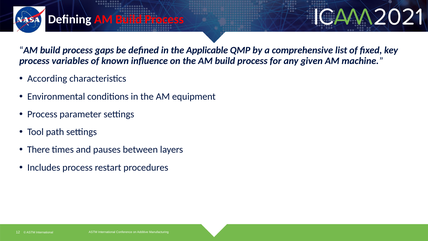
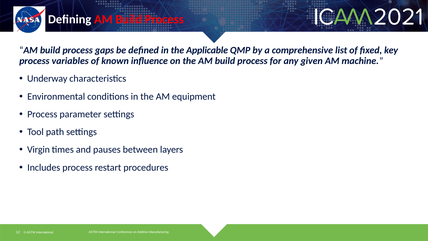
According: According -> Underway (47, 79)
There: There -> Virgin (38, 150)
